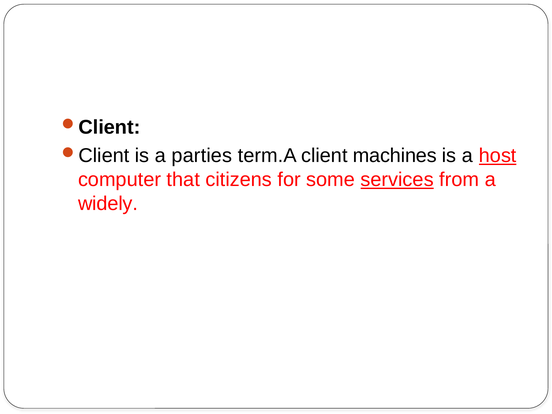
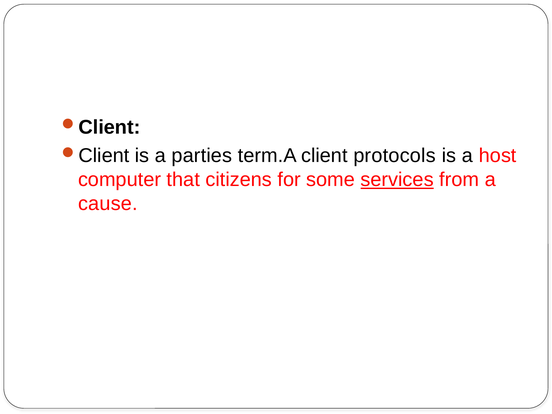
machines: machines -> protocols (395, 156)
host underline: present -> none (498, 156)
widely: widely -> cause (108, 204)
